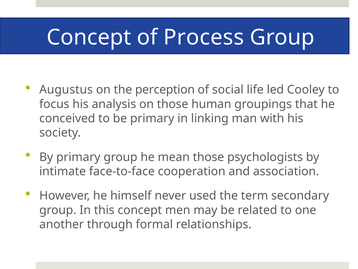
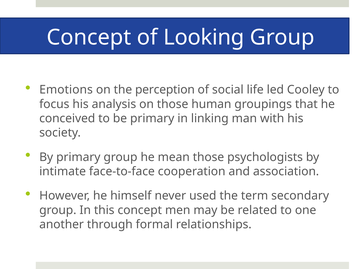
Process: Process -> Looking (204, 37)
Augustus: Augustus -> Emotions (66, 90)
